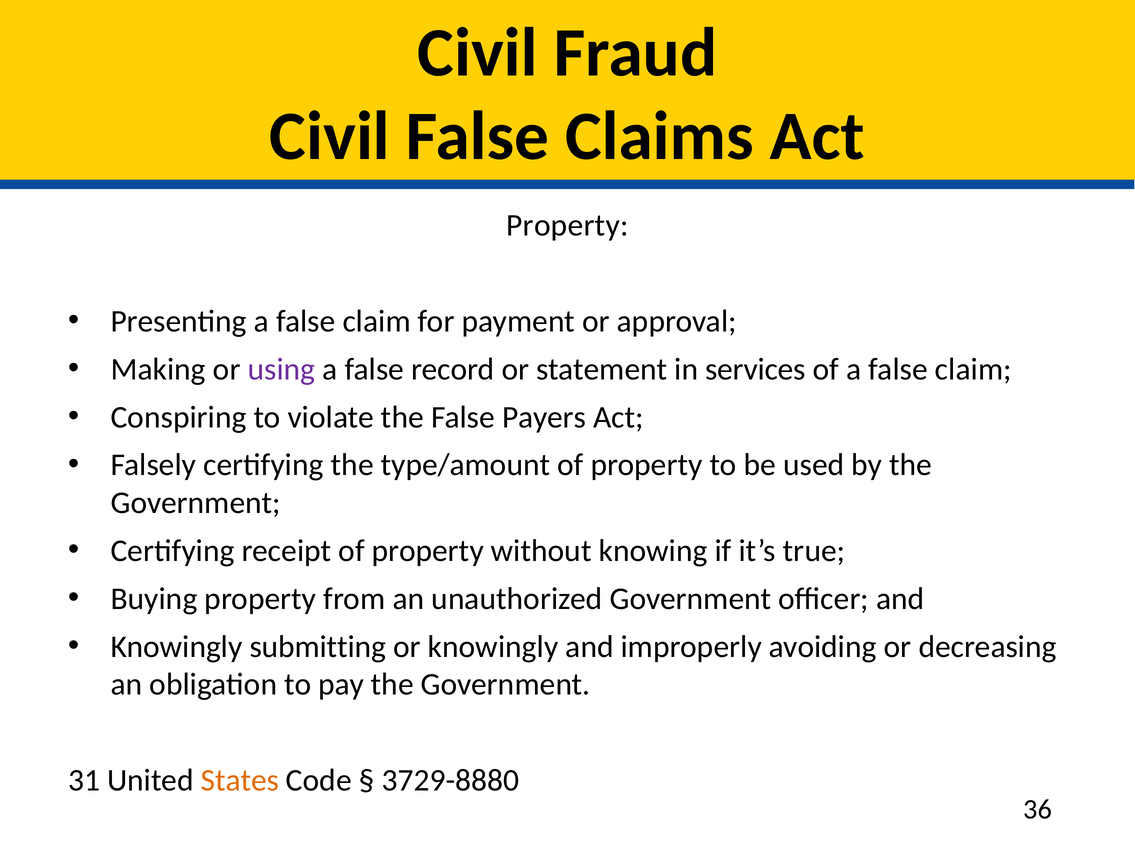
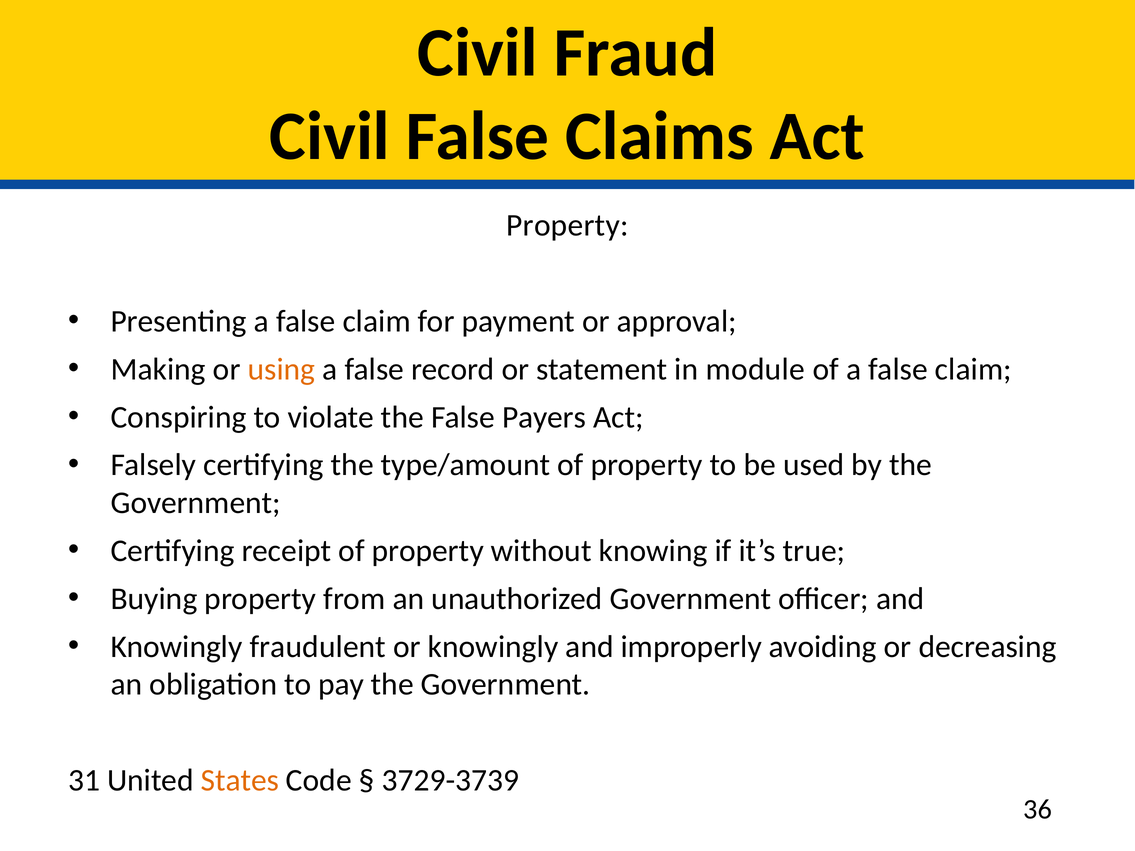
using colour: purple -> orange (281, 369)
services: services -> module (755, 369)
submitting: submitting -> fraudulent (318, 647)
3729-8880: 3729-8880 -> 3729-3739 (450, 781)
